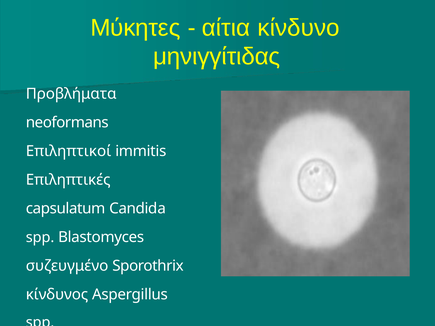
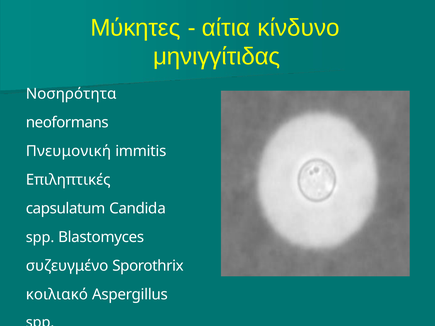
Προβλήματα: Προβλήματα -> Νοσηρότητα (71, 94)
Επιληπτικοί: Επιληπτικοί -> Πνευμονική (68, 151)
κίνδυνος: κίνδυνος -> κοιλιακό (57, 295)
